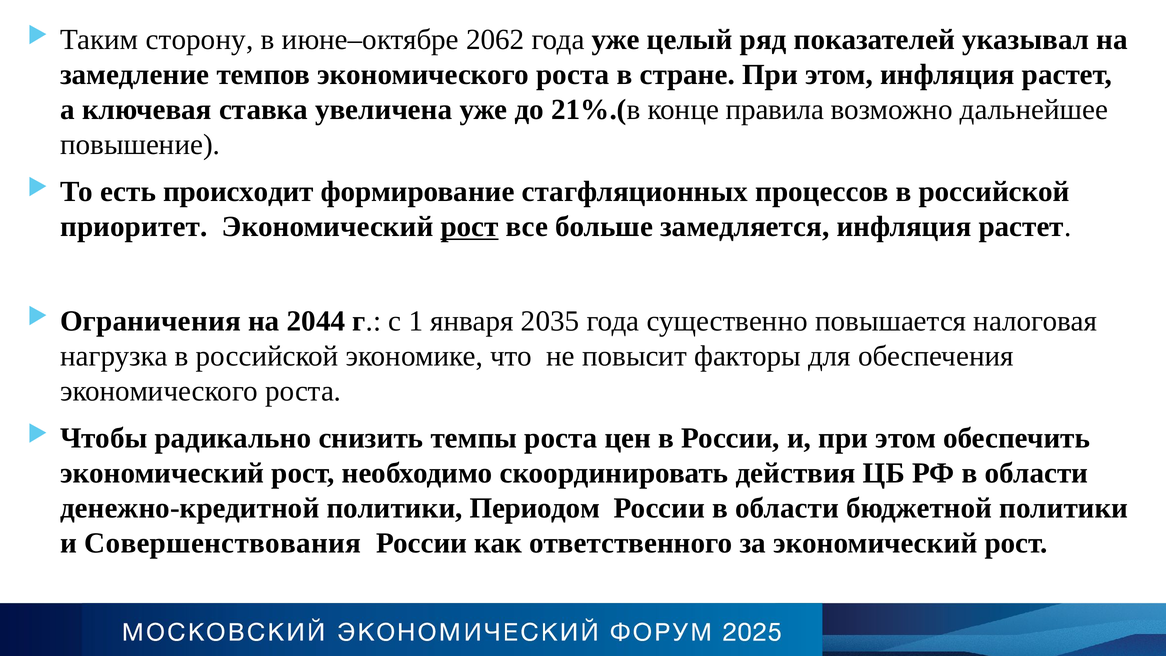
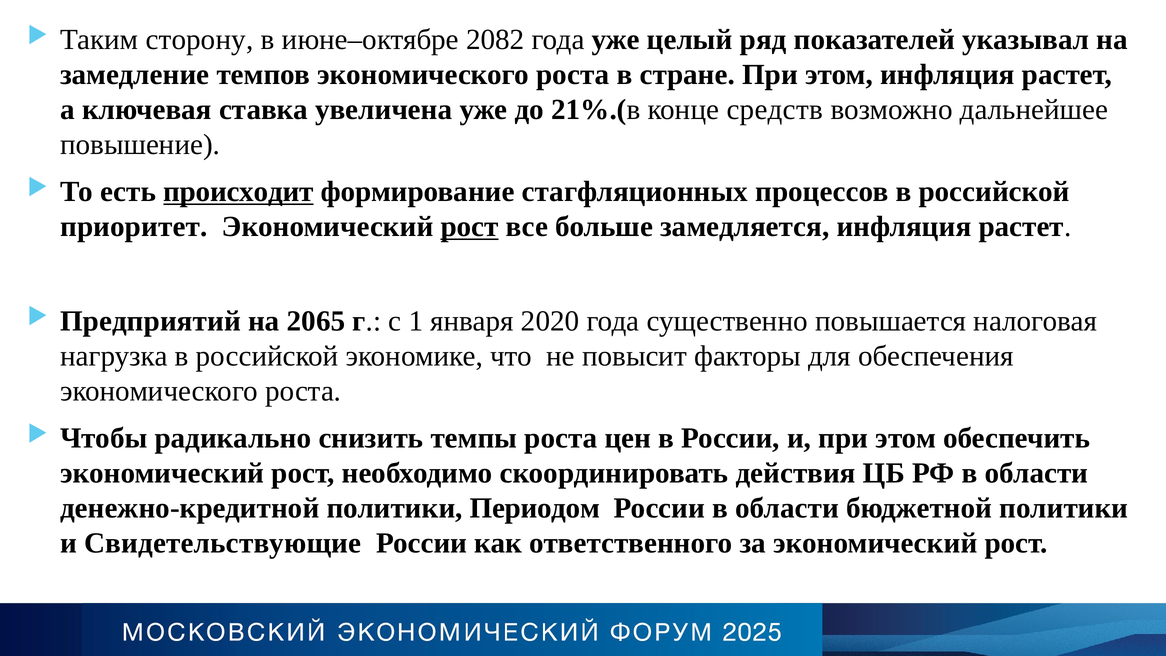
2062: 2062 -> 2082 (495, 40)
правила: правила -> средств (775, 110)
происходит underline: none -> present (238, 192)
Ограничения: Ограничения -> Предприятий (151, 321)
2044: 2044 -> 2065 (316, 321)
2035: 2035 -> 2020 (550, 321)
Совершенствования: Совершенствования -> Свидетельствующие (223, 543)
